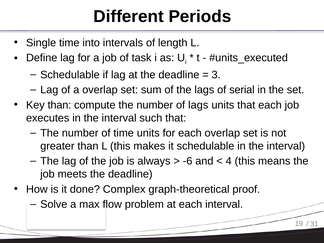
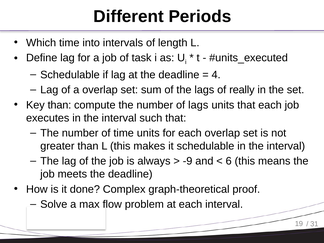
Single: Single -> Which (41, 43)
3: 3 -> 4 (216, 75)
serial: serial -> really (242, 90)
-6: -6 -> -9 (188, 161)
4: 4 -> 6 (229, 161)
